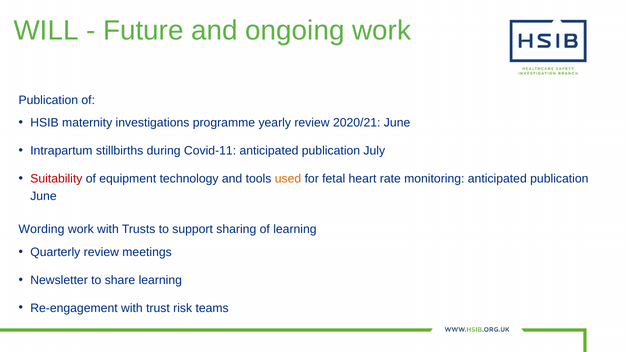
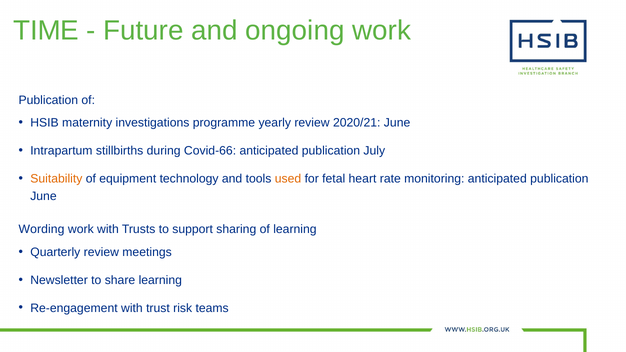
WILL: WILL -> TIME (46, 30)
Covid-11: Covid-11 -> Covid-66 (210, 151)
Suitability colour: red -> orange (56, 179)
